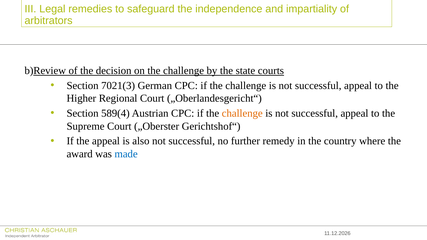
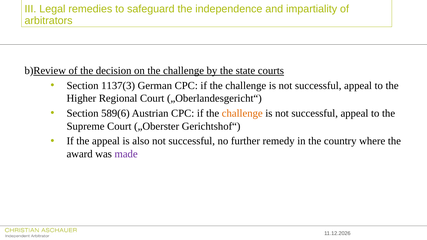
7021(3: 7021(3 -> 1137(3 (118, 86)
589(4: 589(4 -> 589(6 (115, 113)
made colour: blue -> purple (126, 154)
